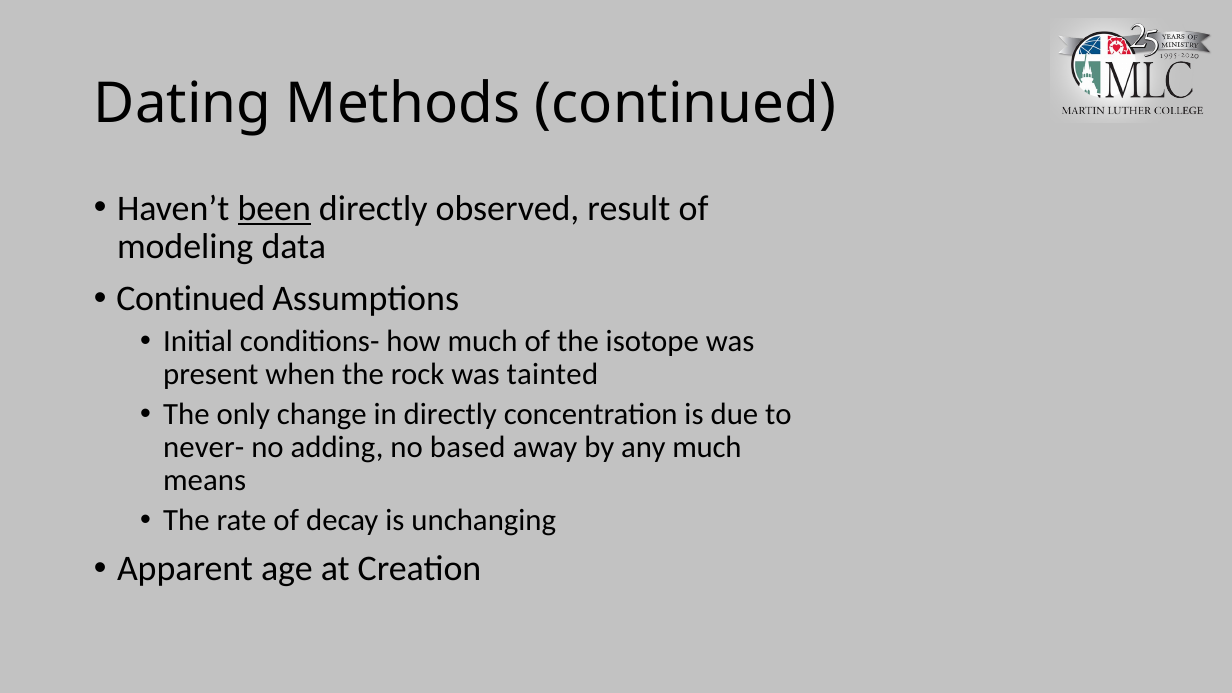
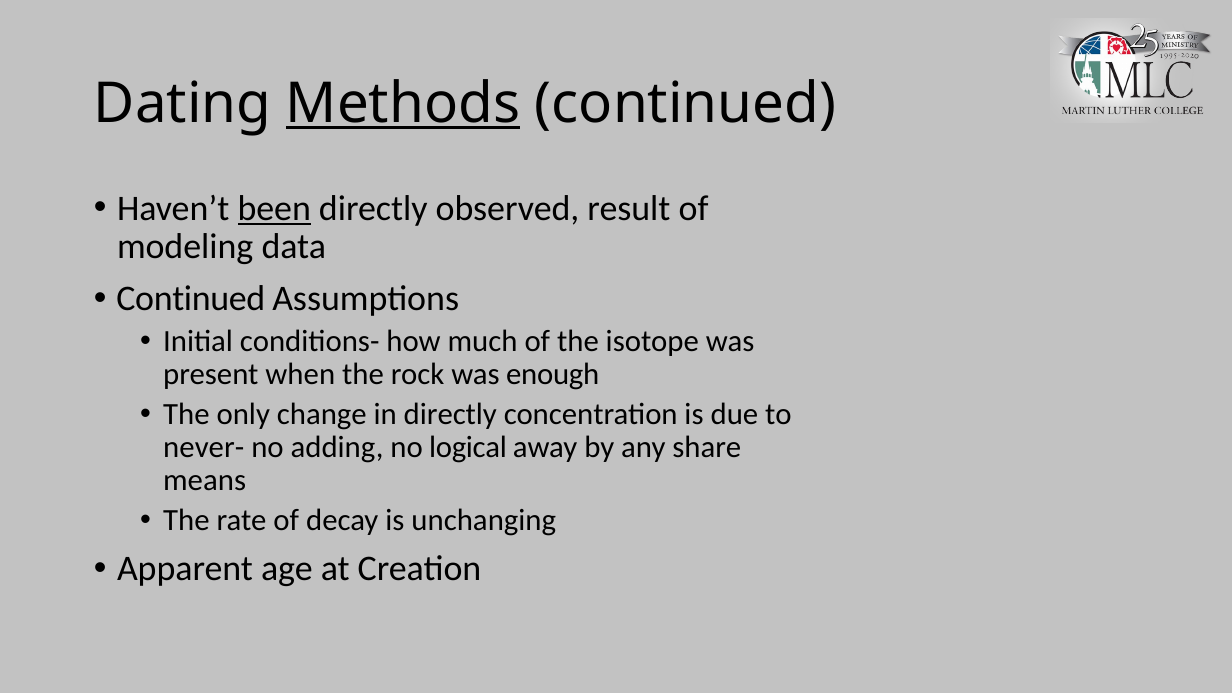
Methods underline: none -> present (403, 103)
tainted: tainted -> enough (553, 374)
based: based -> logical (468, 447)
any much: much -> share (707, 447)
